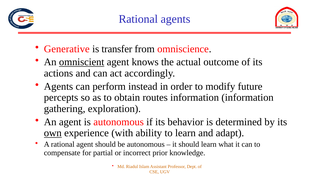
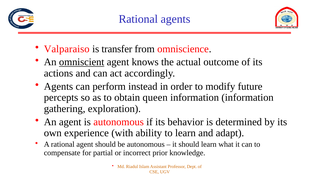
Generative: Generative -> Valparaiso (67, 49)
routes: routes -> queen (155, 97)
own underline: present -> none (53, 133)
